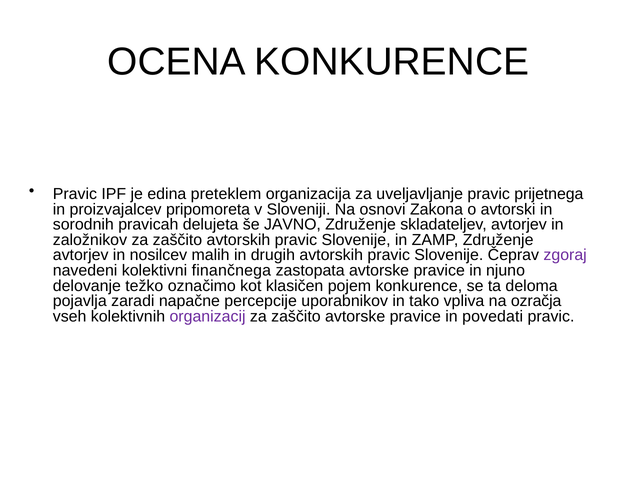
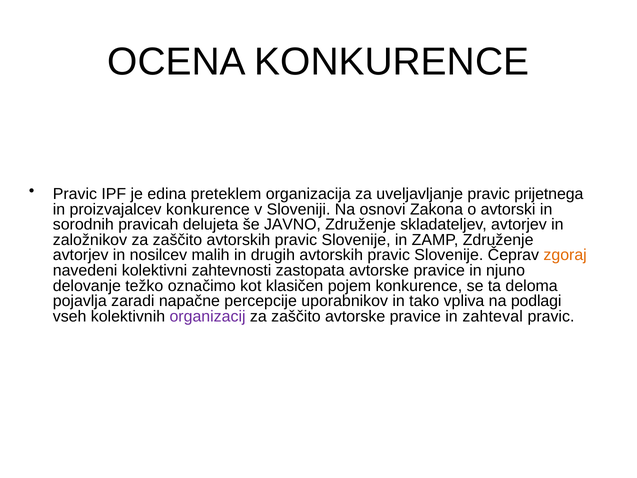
proizvajalcev pripomoreta: pripomoreta -> konkurence (208, 209)
zgoraj colour: purple -> orange (565, 255)
finančnega: finančnega -> zahtevnosti (231, 270)
ozračja: ozračja -> podlagi (536, 301)
povedati: povedati -> zahteval (493, 316)
